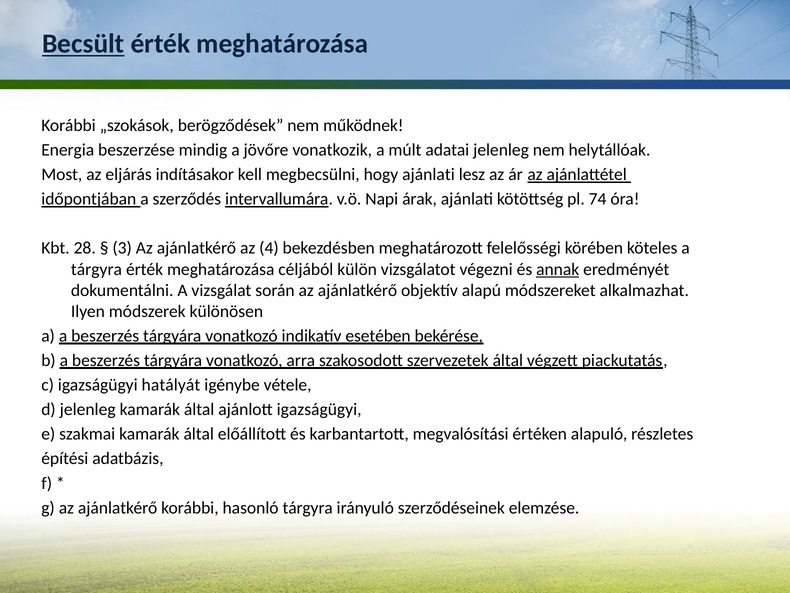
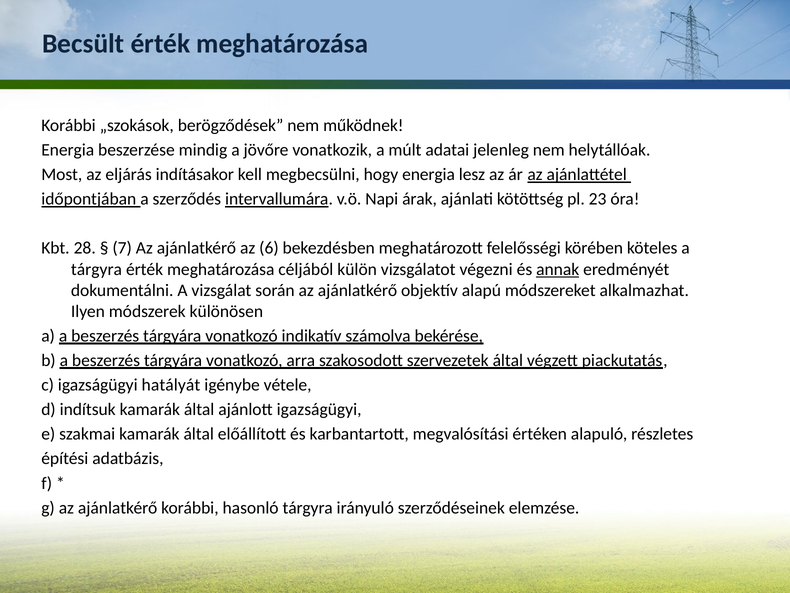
Becsült underline: present -> none (83, 44)
hogy ajánlati: ajánlati -> energia (429, 174)
74: 74 -> 23 (598, 199)
3: 3 -> 7 (122, 248)
4: 4 -> 6 (269, 248)
esetében: esetében -> számolva (378, 336)
d jelenleg: jelenleg -> indítsuk (88, 409)
